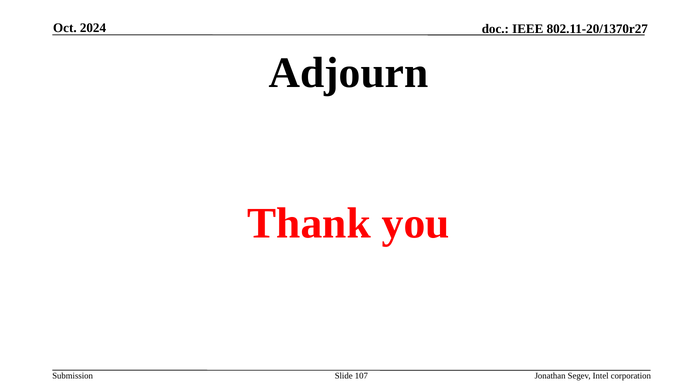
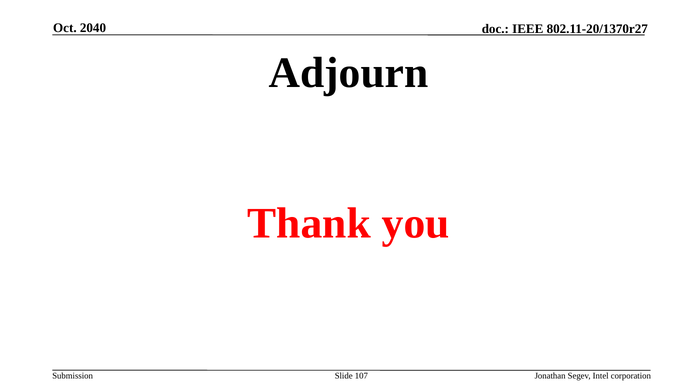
2024: 2024 -> 2040 (93, 28)
